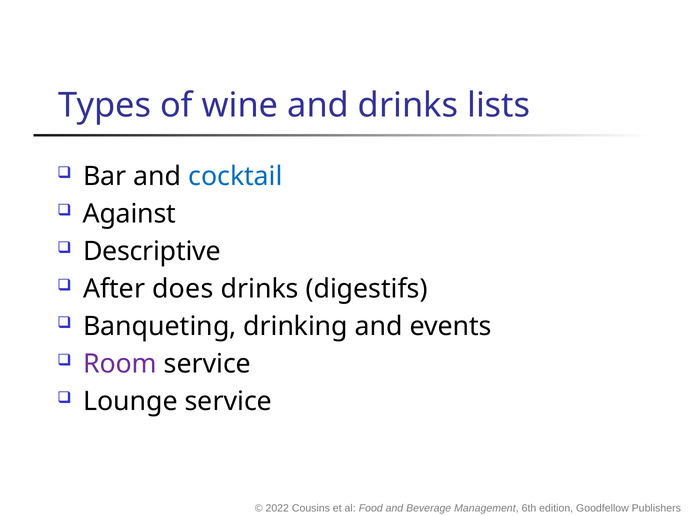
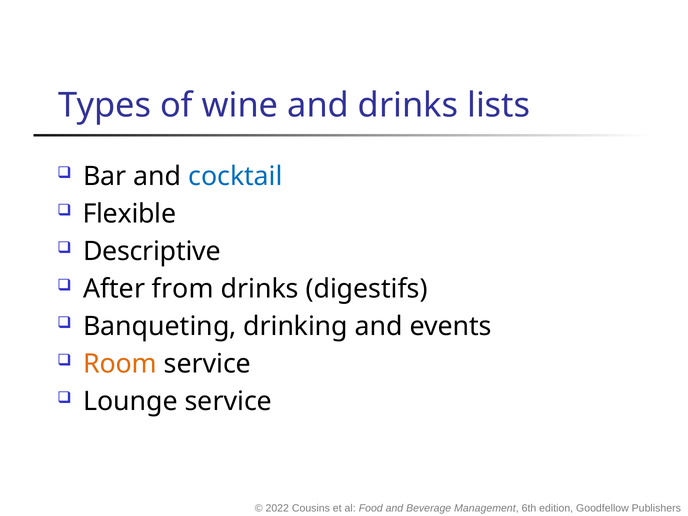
Against: Against -> Flexible (129, 214)
does: does -> from (183, 289)
Room colour: purple -> orange (120, 364)
